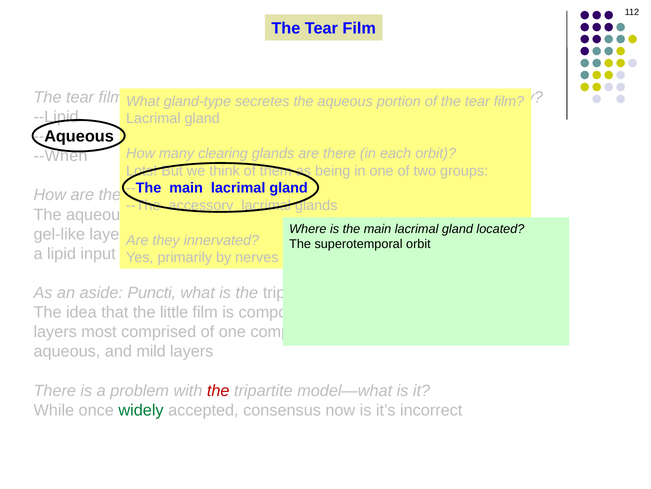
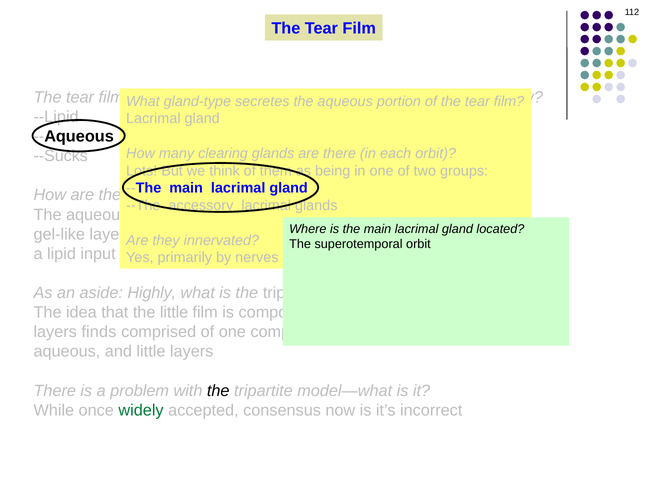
--When: --When -> --Sucks (61, 156)
Puncti: Puncti -> Highly (152, 292)
most: most -> finds (99, 332)
and mild: mild -> little (151, 351)
the colour: red -> black (218, 390)
